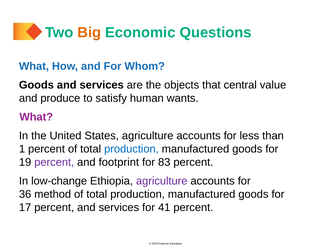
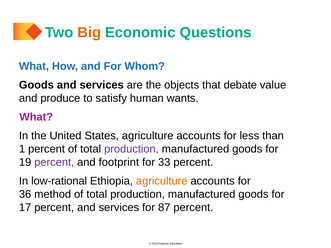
central: central -> debate (240, 85)
production colour: blue -> purple (131, 149)
83: 83 -> 33 (164, 162)
low-change: low-change -> low-rational (59, 181)
agriculture colour: purple -> orange (162, 181)
41: 41 -> 87 (164, 208)
